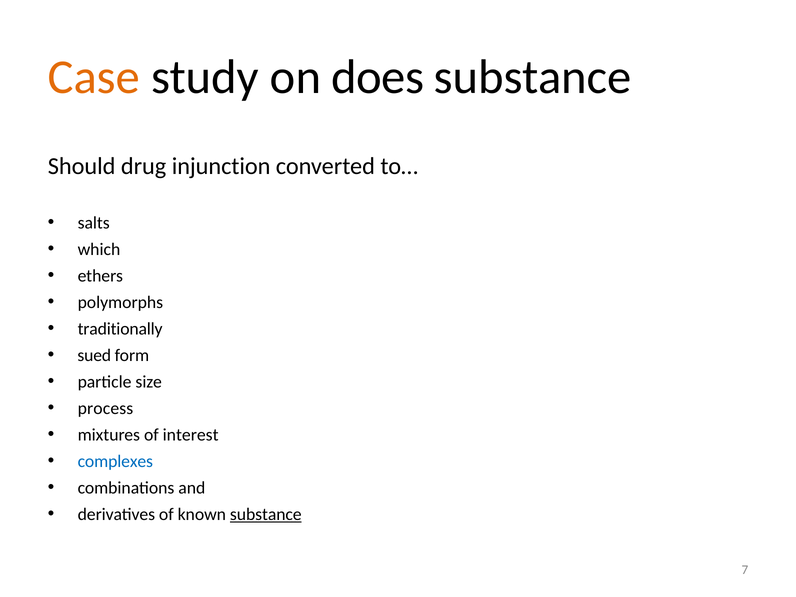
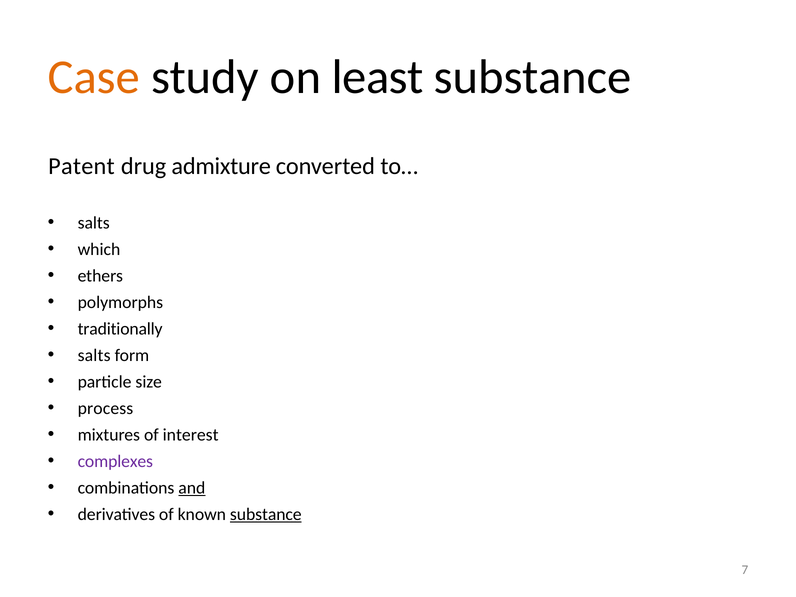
does: does -> least (378, 77)
Should: Should -> Patent (81, 166)
injunction: injunction -> admixture (221, 166)
sued: sued -> salts (94, 355)
complexes colour: blue -> purple (115, 461)
and underline: none -> present (192, 488)
